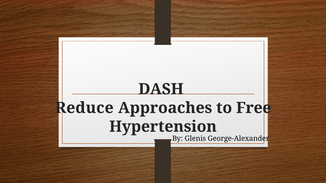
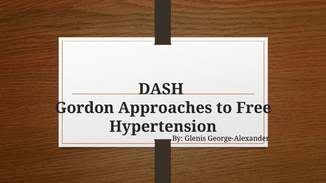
Reduce: Reduce -> Gordon (84, 108)
